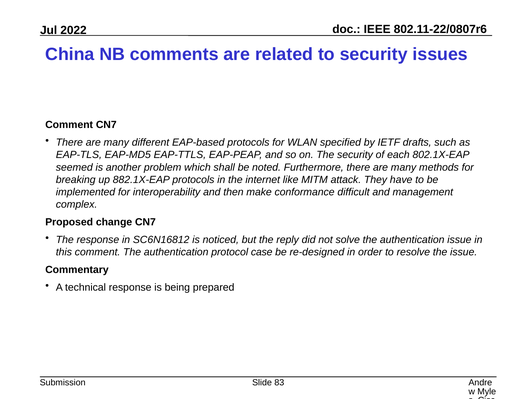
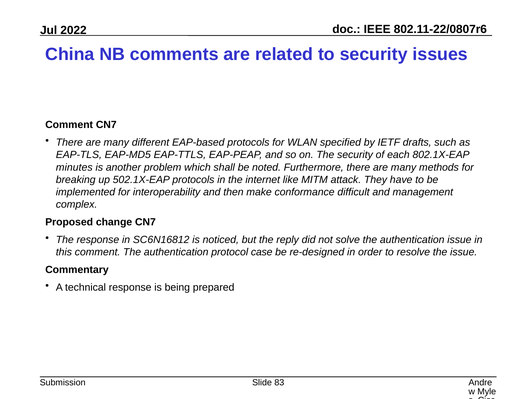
seemed: seemed -> minutes (74, 167)
882.1X-EAP: 882.1X-EAP -> 502.1X-EAP (141, 180)
